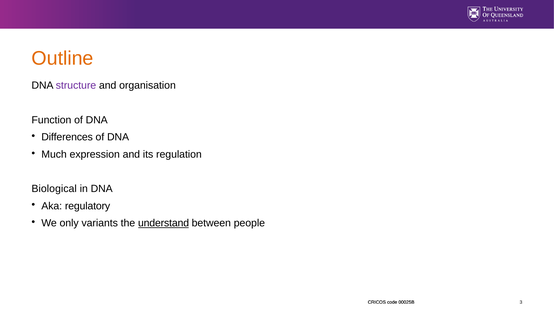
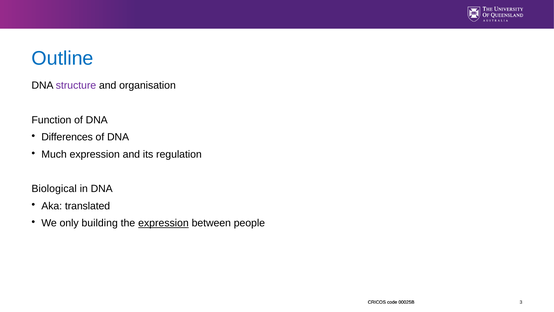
Outline colour: orange -> blue (63, 58)
regulatory: regulatory -> translated (88, 206)
variants: variants -> building (100, 223)
the understand: understand -> expression (163, 223)
